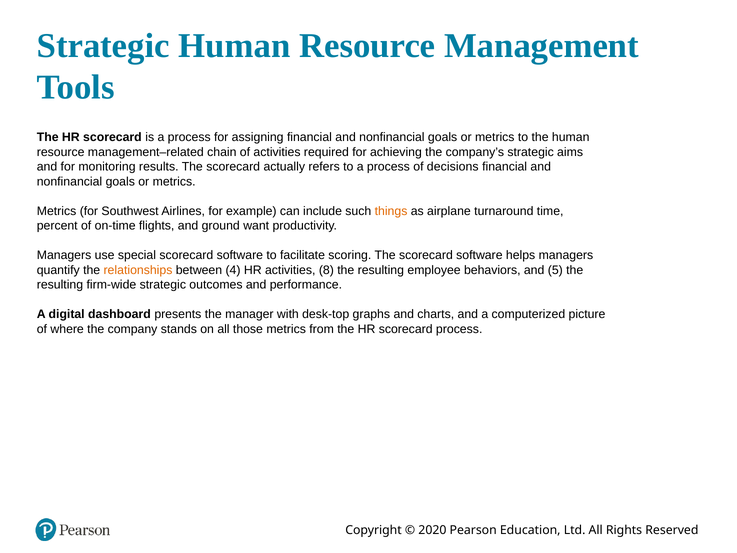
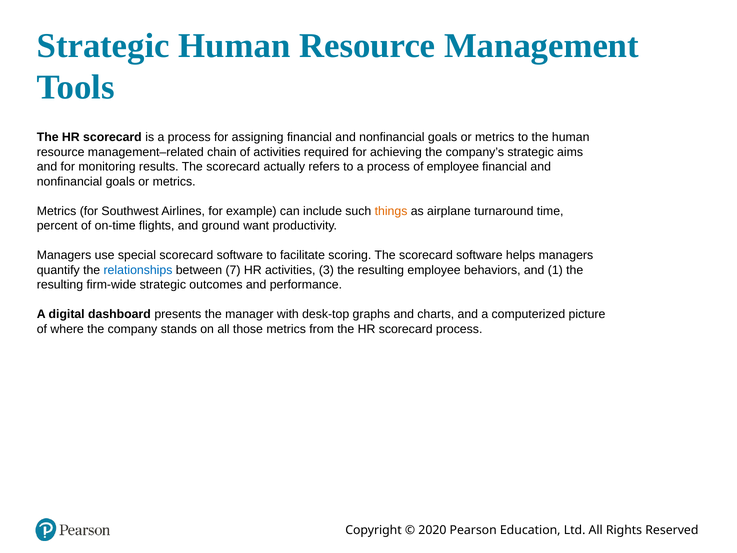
of decisions: decisions -> employee (453, 167)
relationships colour: orange -> blue (138, 270)
4: 4 -> 7 (233, 270)
8: 8 -> 3 (326, 270)
5: 5 -> 1 (555, 270)
